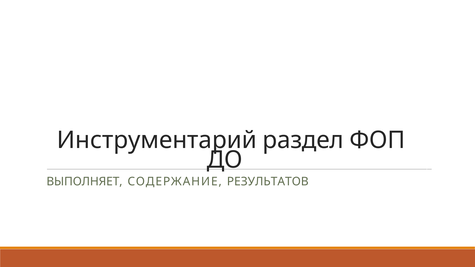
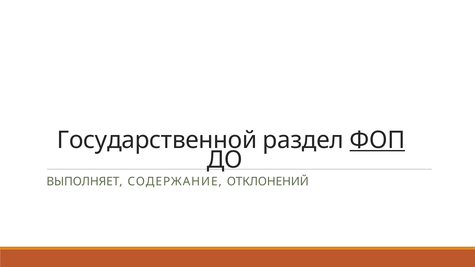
Инструментарий: Инструментарий -> Государственной (157, 140)
ФОП underline: none -> present (377, 140)
РЕЗУЛЬТАТОВ: РЕЗУЛЬТАТОВ -> ОТКЛОНЕНИЙ (268, 182)
